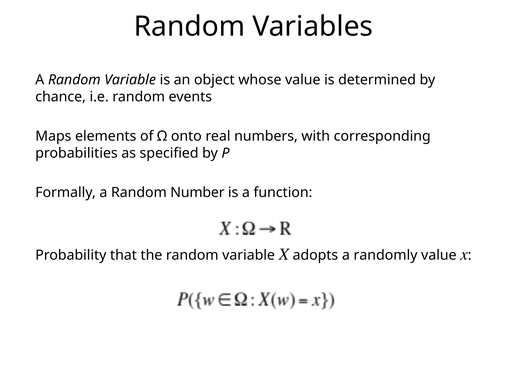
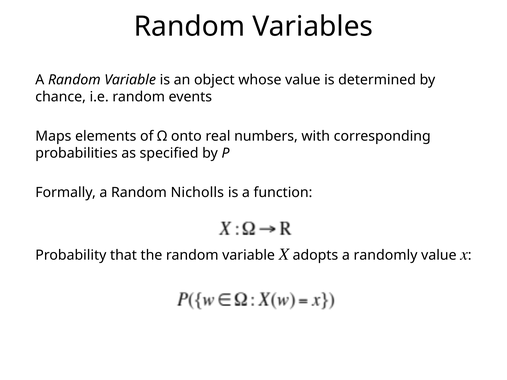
Number: Number -> Nicholls (197, 193)
